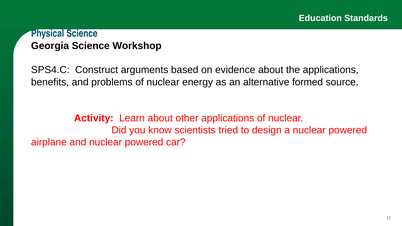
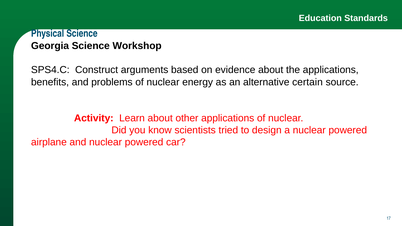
formed: formed -> certain (308, 82)
